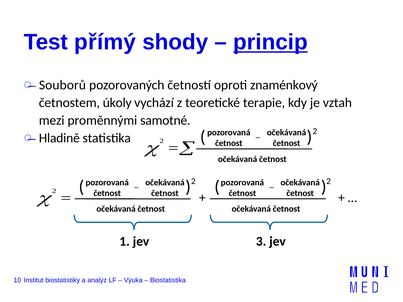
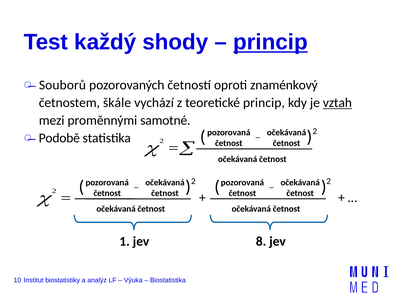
přímý: přímý -> každý (105, 42)
úkoly: úkoly -> škále (117, 103)
teoretické terapie: terapie -> princip (264, 103)
vztah underline: none -> present (337, 103)
Hladině: Hladině -> Podobě (59, 138)
3: 3 -> 8 (261, 242)
